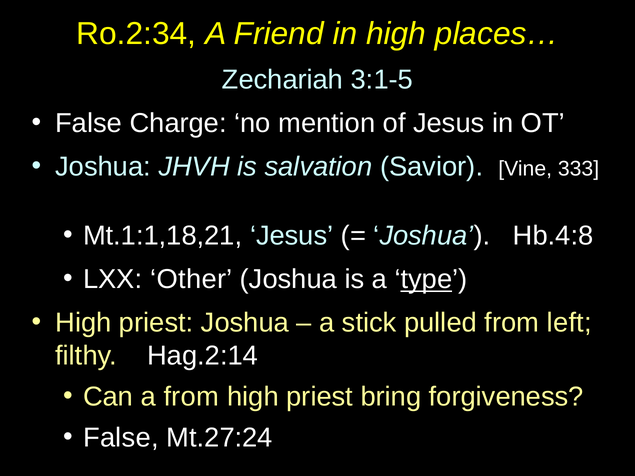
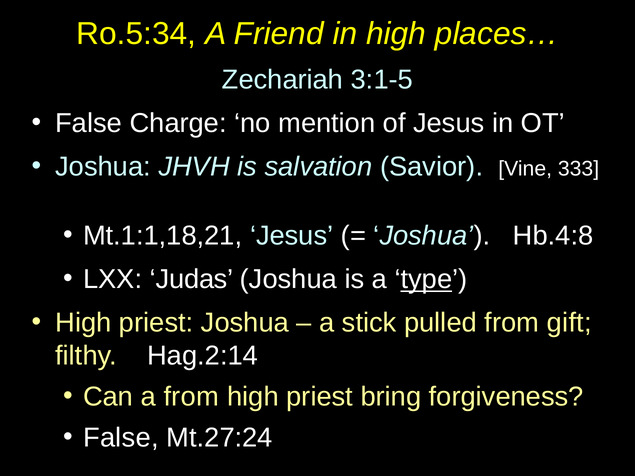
Ro.2:34: Ro.2:34 -> Ro.5:34 (136, 34)
Other: Other -> Judas (192, 279)
left: left -> gift (569, 323)
